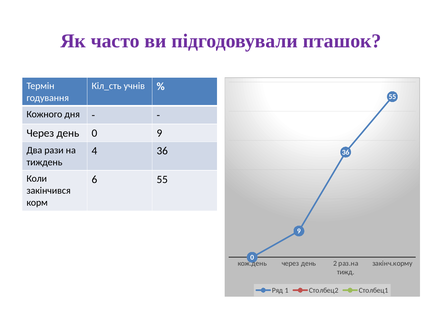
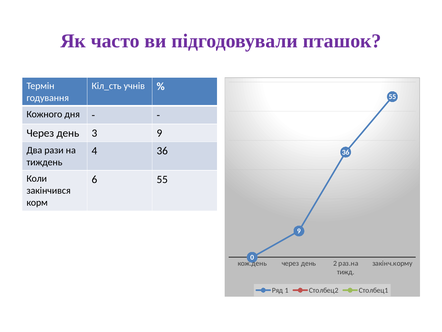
день 0: 0 -> 3 (94, 133)
